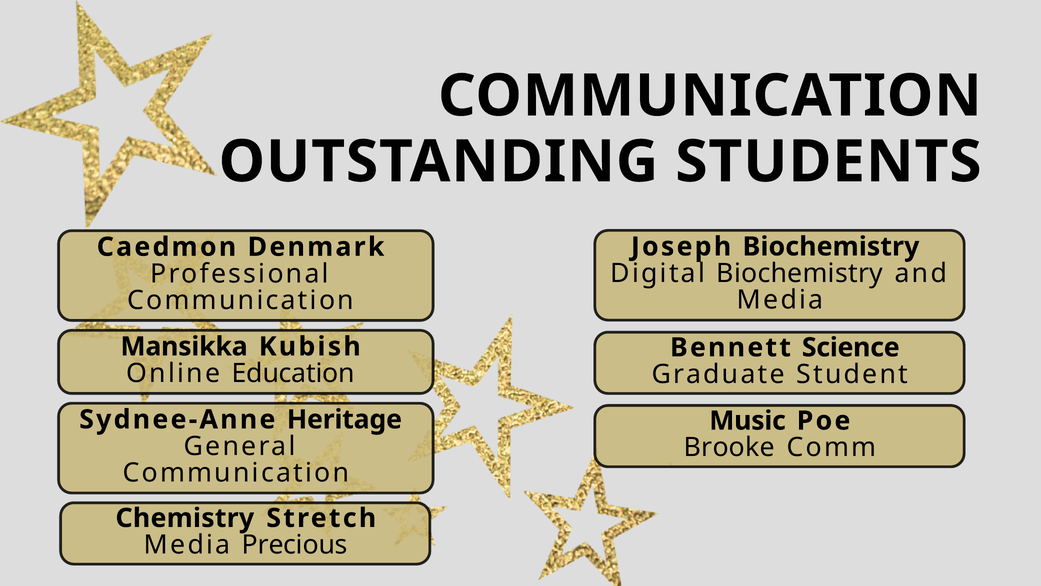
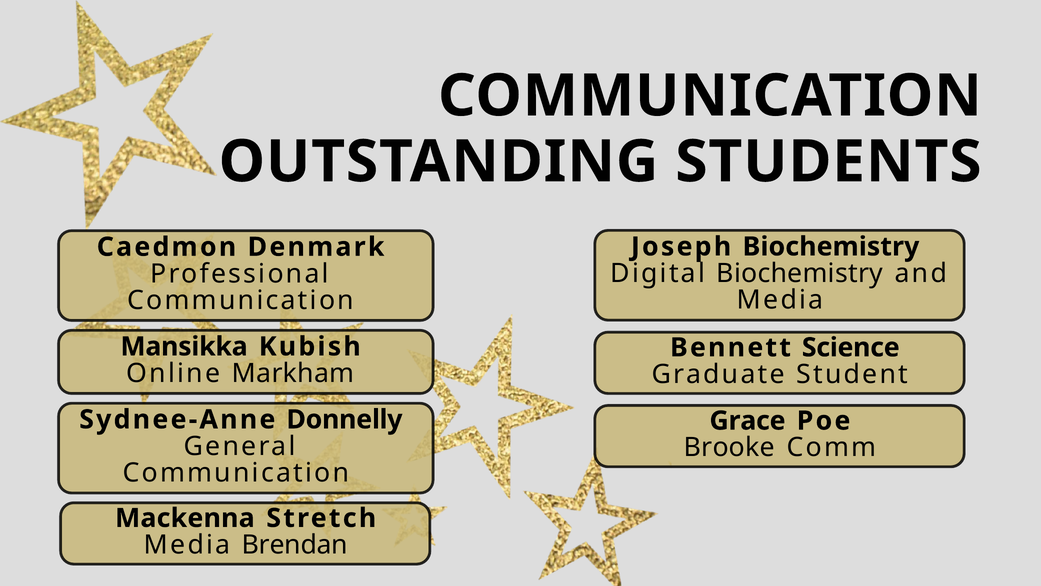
Education: Education -> Markham (293, 373)
Heritage: Heritage -> Donnelly (344, 419)
Music: Music -> Grace (748, 421)
Chemistry: Chemistry -> Mackenna (185, 518)
Precious: Precious -> Brendan (295, 544)
